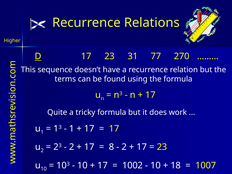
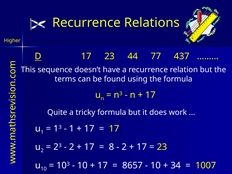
31: 31 -> 44 (133, 56)
270: 270 -> 437 (182, 56)
1002: 1002 -> 8657 (133, 165)
18: 18 -> 34 (176, 165)
